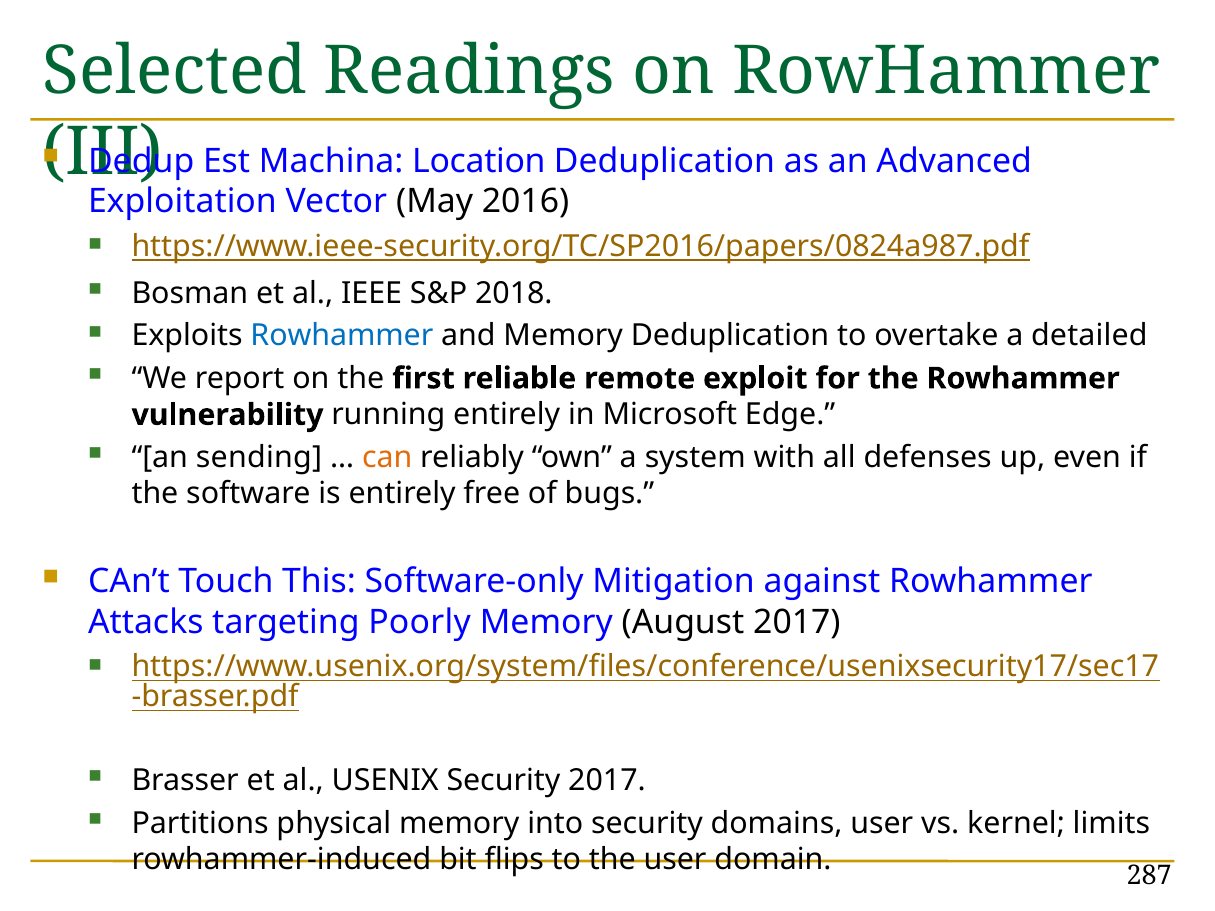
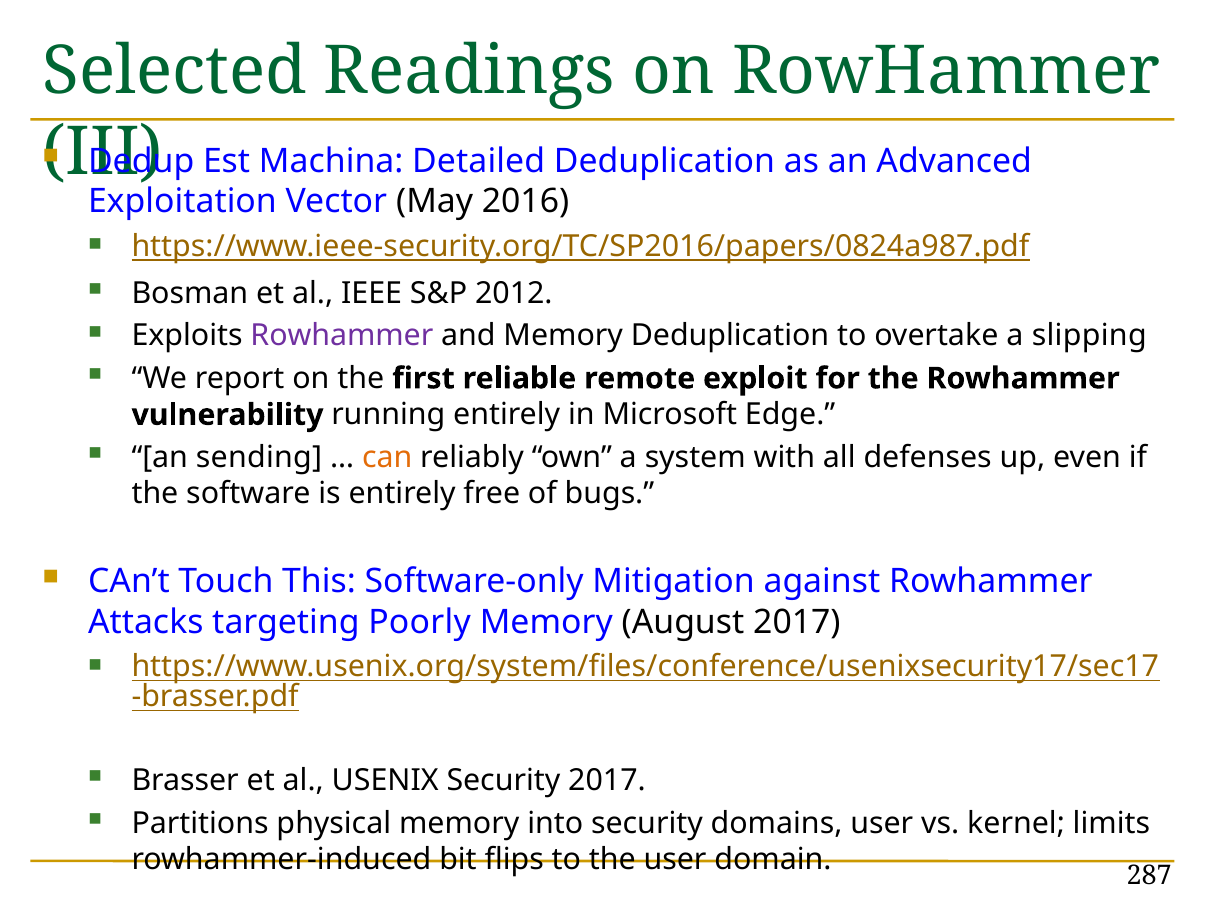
Location: Location -> Detailed (479, 161)
2018: 2018 -> 2012 (514, 293)
Rowhammer colour: blue -> purple (342, 336)
detailed: detailed -> slipping (1089, 336)
